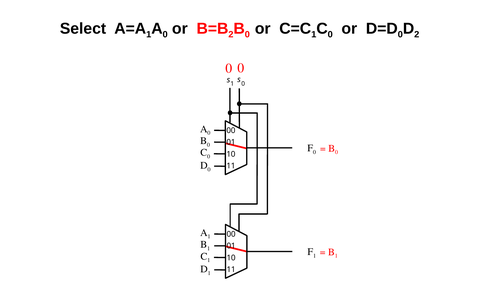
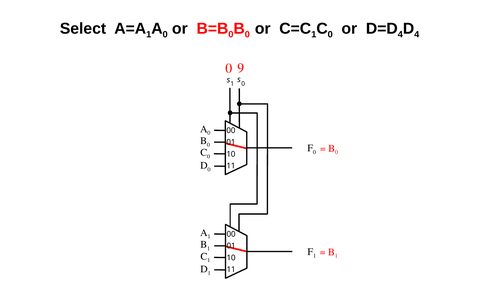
2: 2 -> 0 (231, 35)
0: 0 -> 4 (400, 35)
2: 2 -> 4 (417, 35)
0 0: 0 -> 9 (241, 68)
